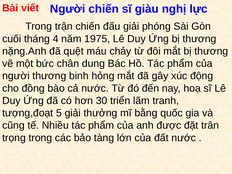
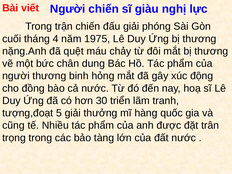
bằng: bằng -> hàng (146, 113)
